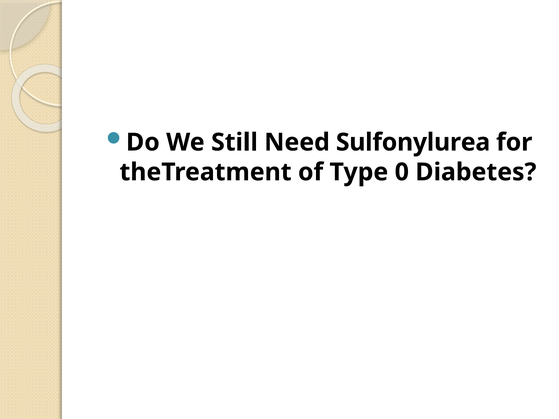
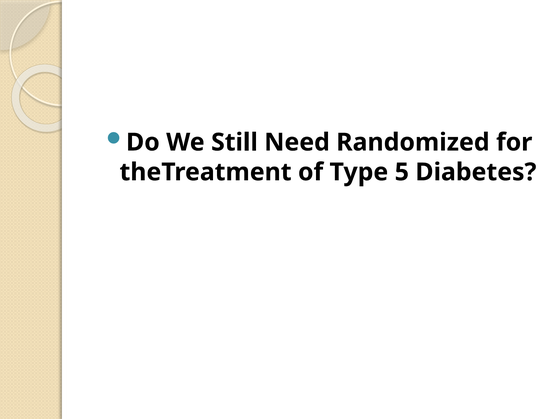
Sulfonylurea: Sulfonylurea -> Randomized (413, 142)
0: 0 -> 5 (402, 172)
